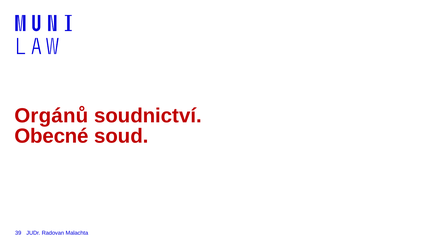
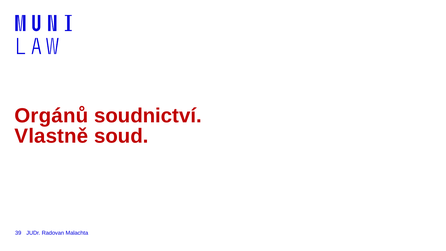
Obecné: Obecné -> Vlastně (51, 136)
